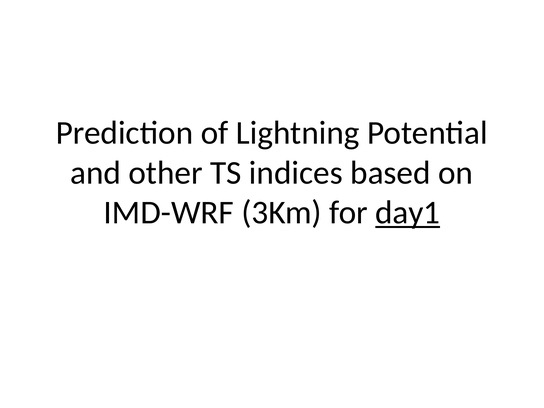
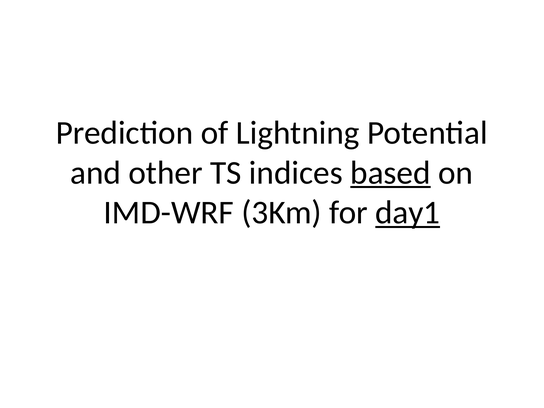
based underline: none -> present (390, 173)
